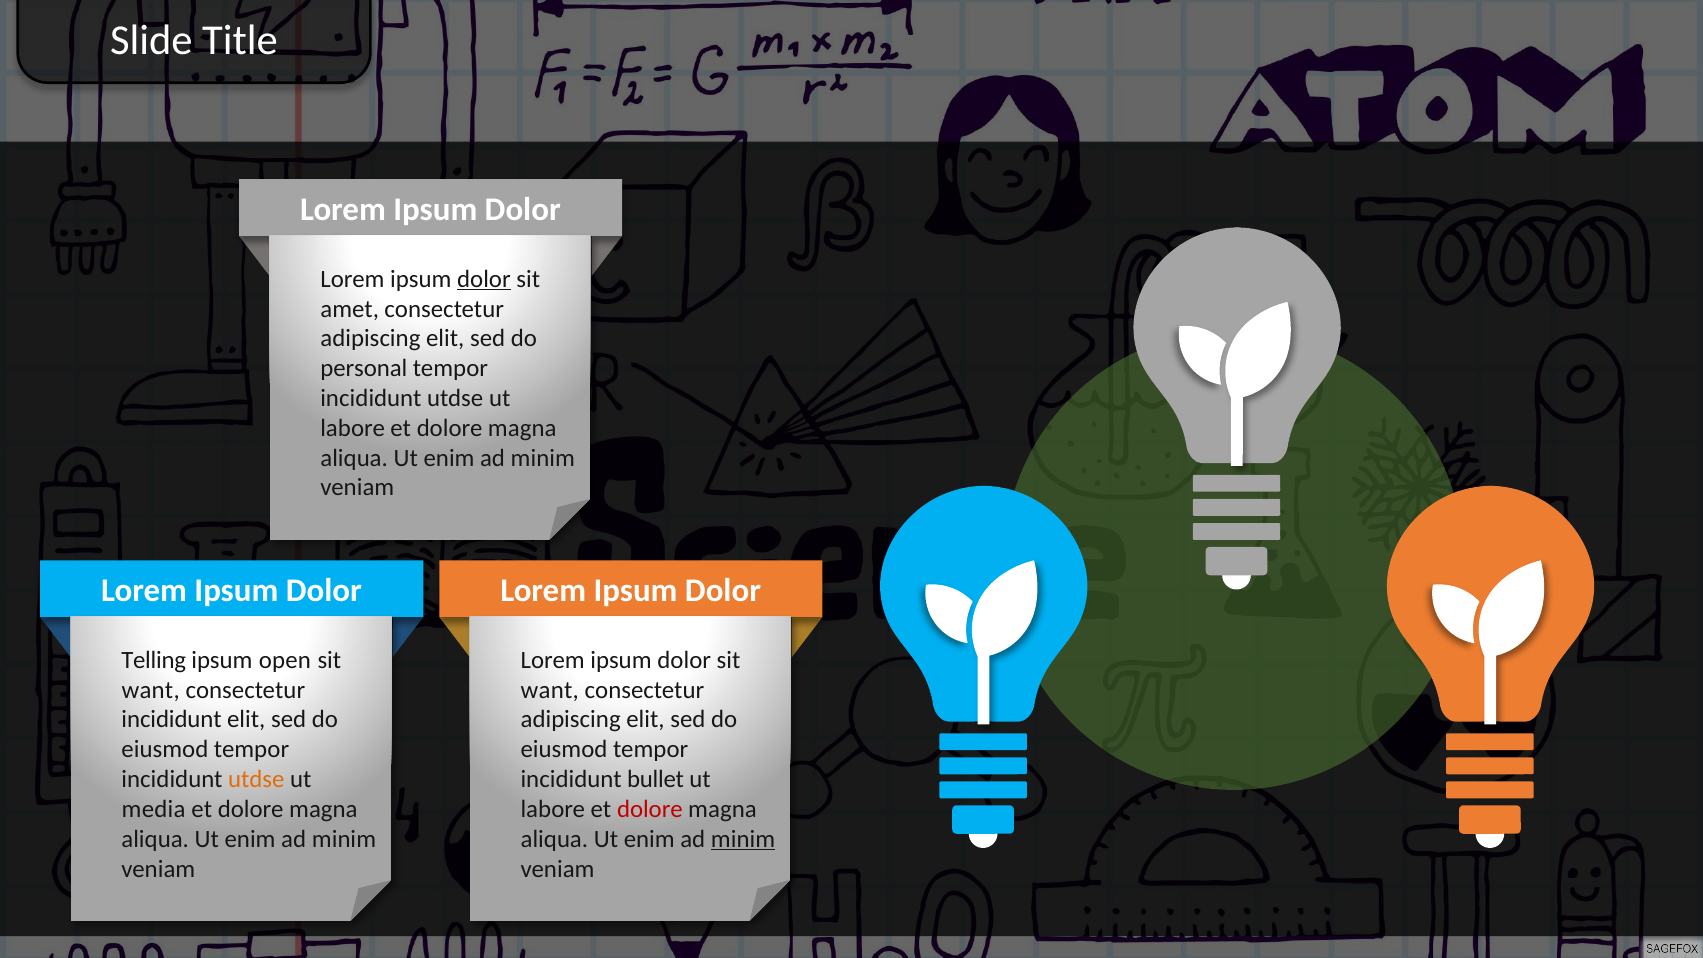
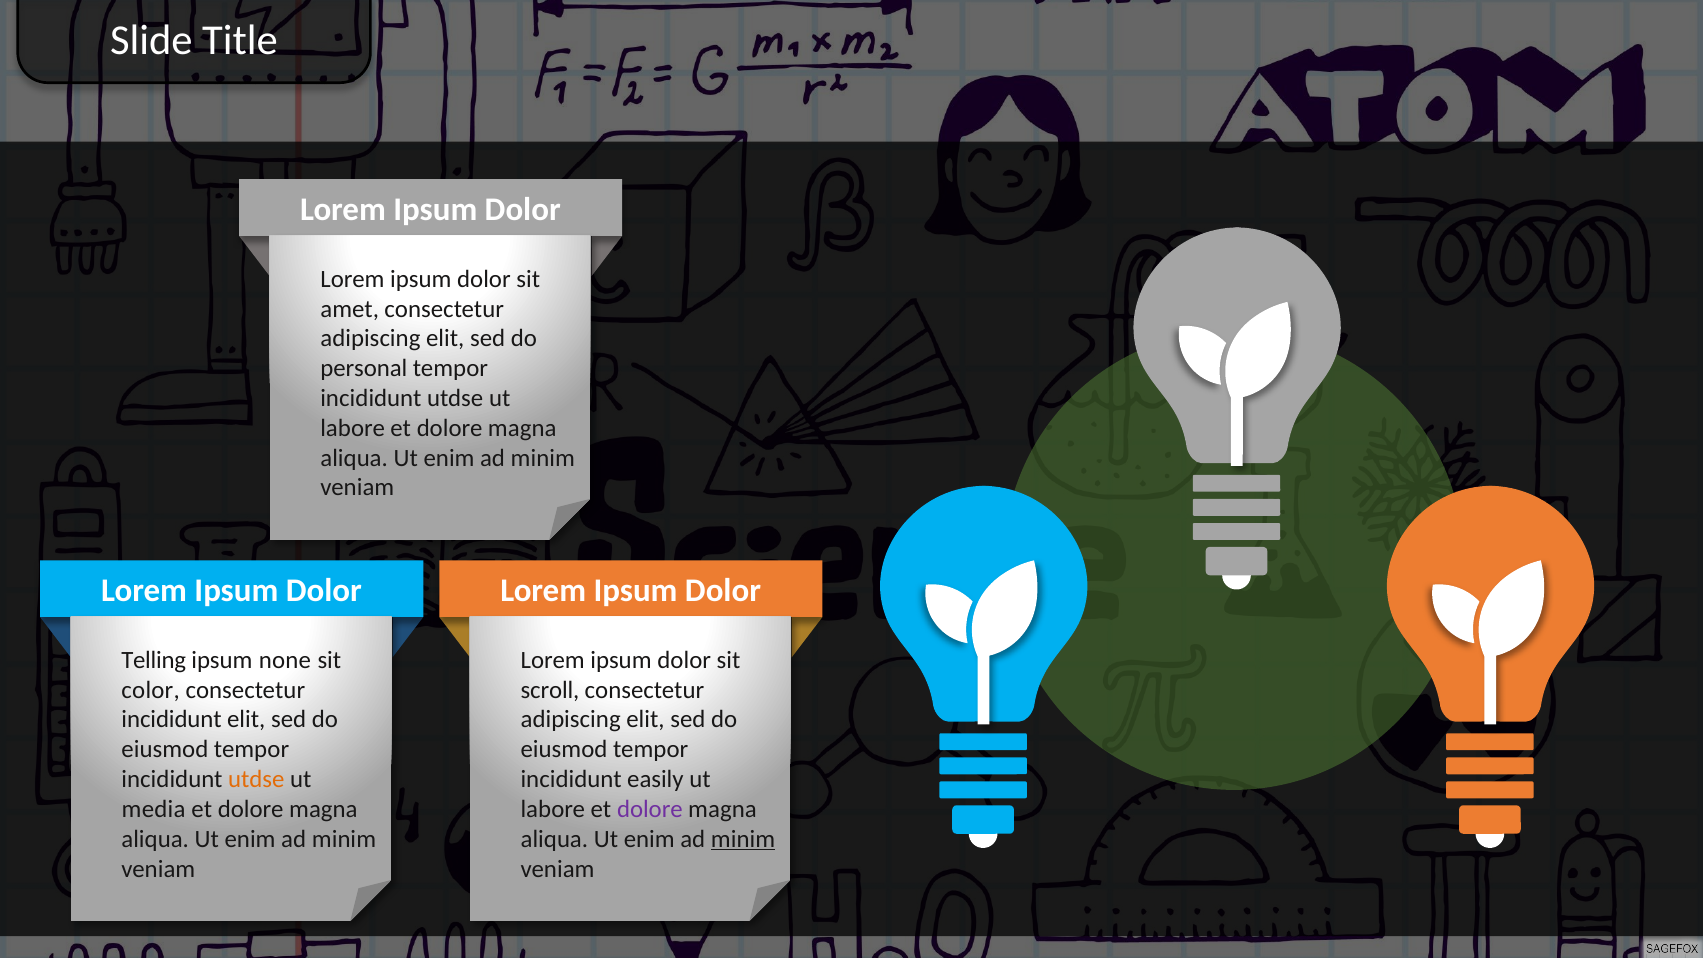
dolor underline: present -> none (484, 279)
open: open -> none (285, 660)
want: want -> color (151, 690)
want: want -> scroll (550, 690)
bullet: bullet -> easily (655, 779)
dolore colour: red -> purple (650, 809)
